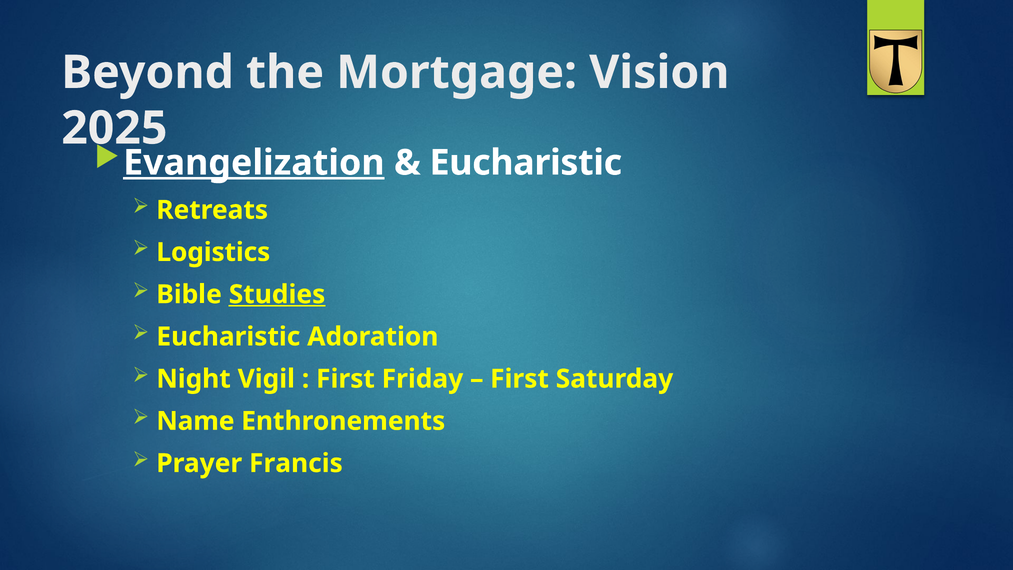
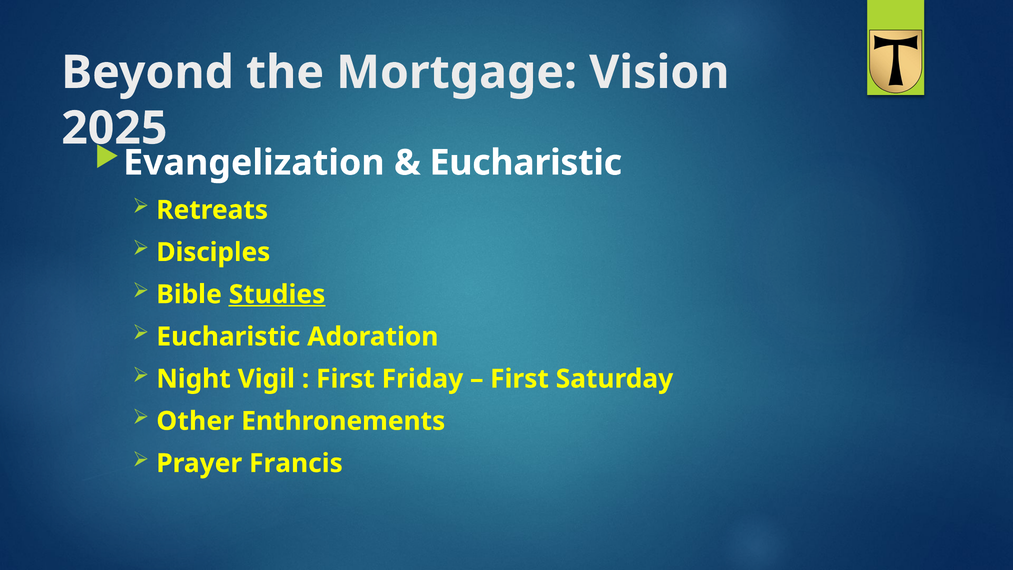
Evangelization underline: present -> none (254, 163)
Logistics: Logistics -> Disciples (213, 252)
Name: Name -> Other (195, 421)
